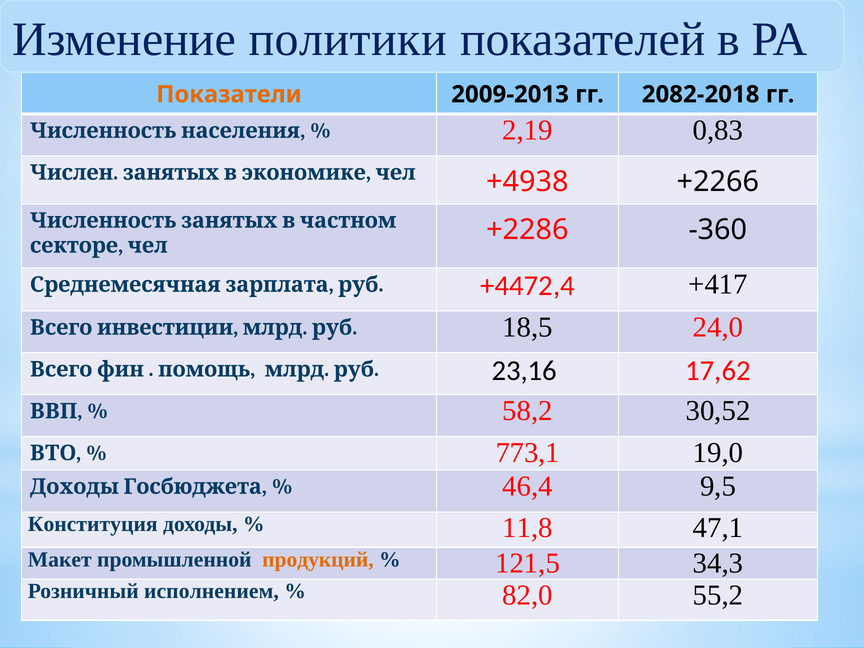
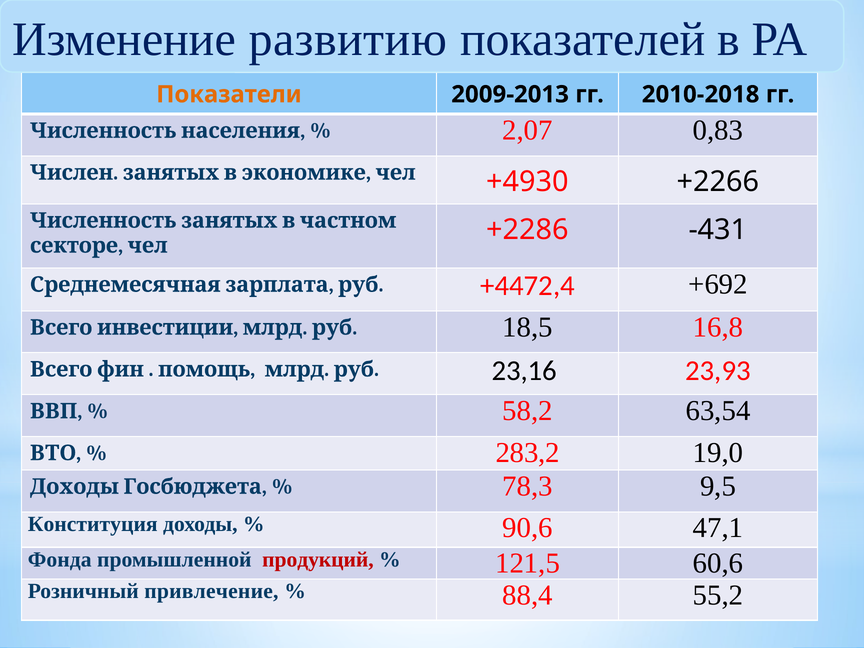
политики: политики -> развитию (348, 39)
2082-2018: 2082-2018 -> 2010-2018 (701, 94)
2,19: 2,19 -> 2,07 (528, 130)
+4938: +4938 -> +4930 (527, 182)
-360: -360 -> -431 (718, 230)
+417: +417 -> +692 (718, 284)
24,0: 24,0 -> 16,8 (718, 327)
17,62: 17,62 -> 23,93 (718, 371)
30,52: 30,52 -> 63,54 (718, 411)
773,1: 773,1 -> 283,2 (528, 453)
46,4: 46,4 -> 78,3 (528, 486)
11,8: 11,8 -> 90,6 (528, 528)
Макет: Макет -> Фонда (60, 559)
продукций colour: orange -> red (318, 559)
34,3: 34,3 -> 60,6 (718, 563)
исполнением: исполнением -> привлечение (211, 591)
82,0: 82,0 -> 88,4 (528, 595)
